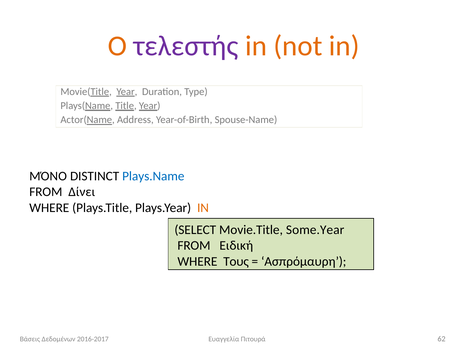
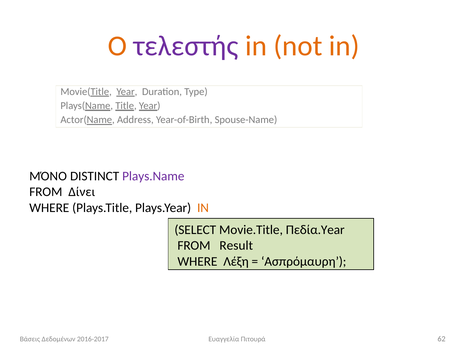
Plays.Name colour: blue -> purple (153, 176)
Some.Year: Some.Year -> Πεδία.Year (315, 230)
Ειδική: Ειδική -> Result (236, 246)
Tους: Tους -> Λέξη (236, 262)
